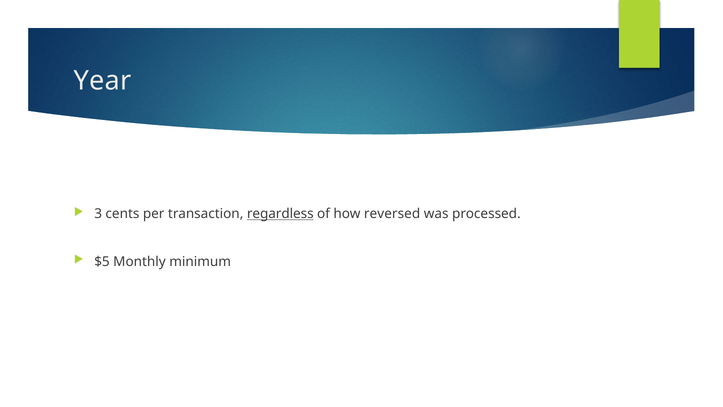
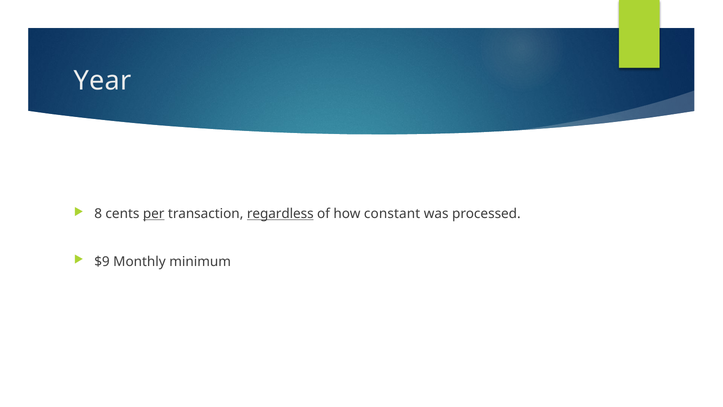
3: 3 -> 8 (98, 214)
per underline: none -> present (154, 214)
reversed: reversed -> constant (392, 214)
$5: $5 -> $9 (102, 261)
